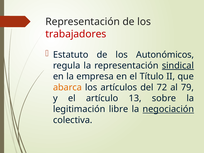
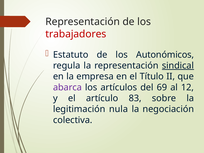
abarca colour: orange -> purple (67, 87)
72: 72 -> 69 (162, 87)
79: 79 -> 12 (188, 87)
13: 13 -> 83 (135, 98)
libre: libre -> nula (118, 109)
negociación underline: present -> none (168, 109)
